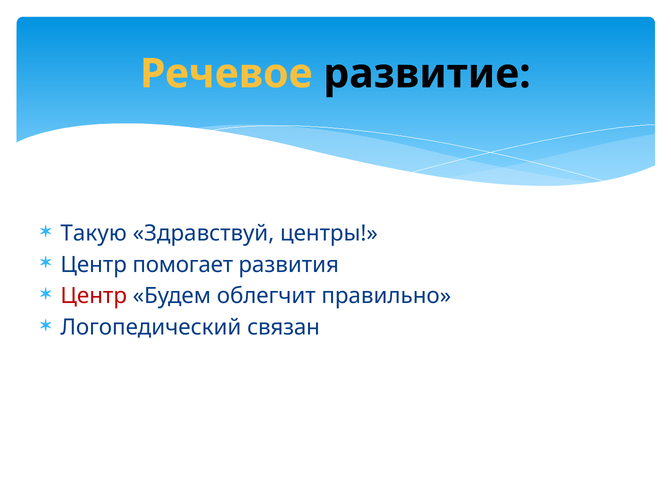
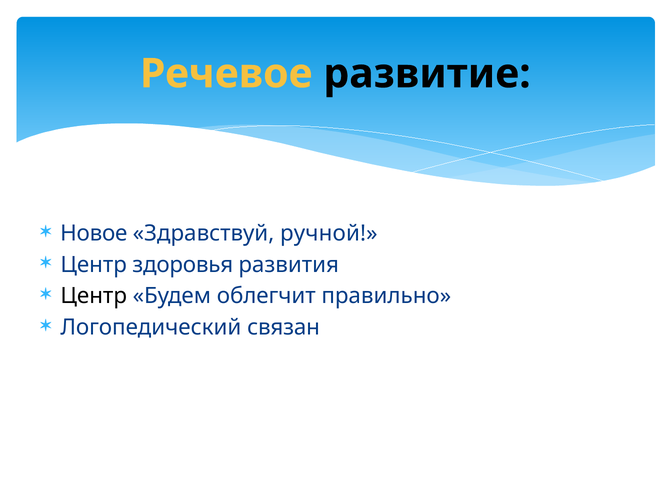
Такую: Такую -> Новое (94, 233)
центры: центры -> ручной (329, 233)
помогает: помогает -> здоровья (183, 264)
Центр colour: red -> black (94, 296)
